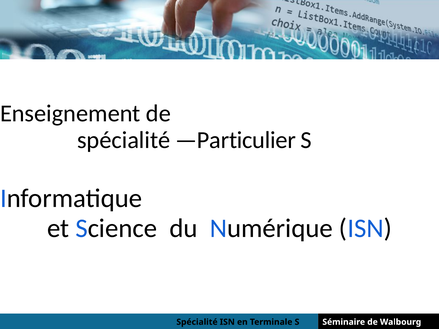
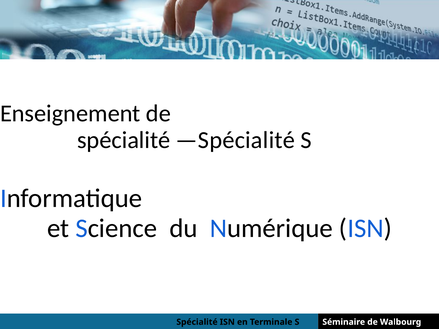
—Particulier: —Particulier -> —Spécialité (235, 140)
